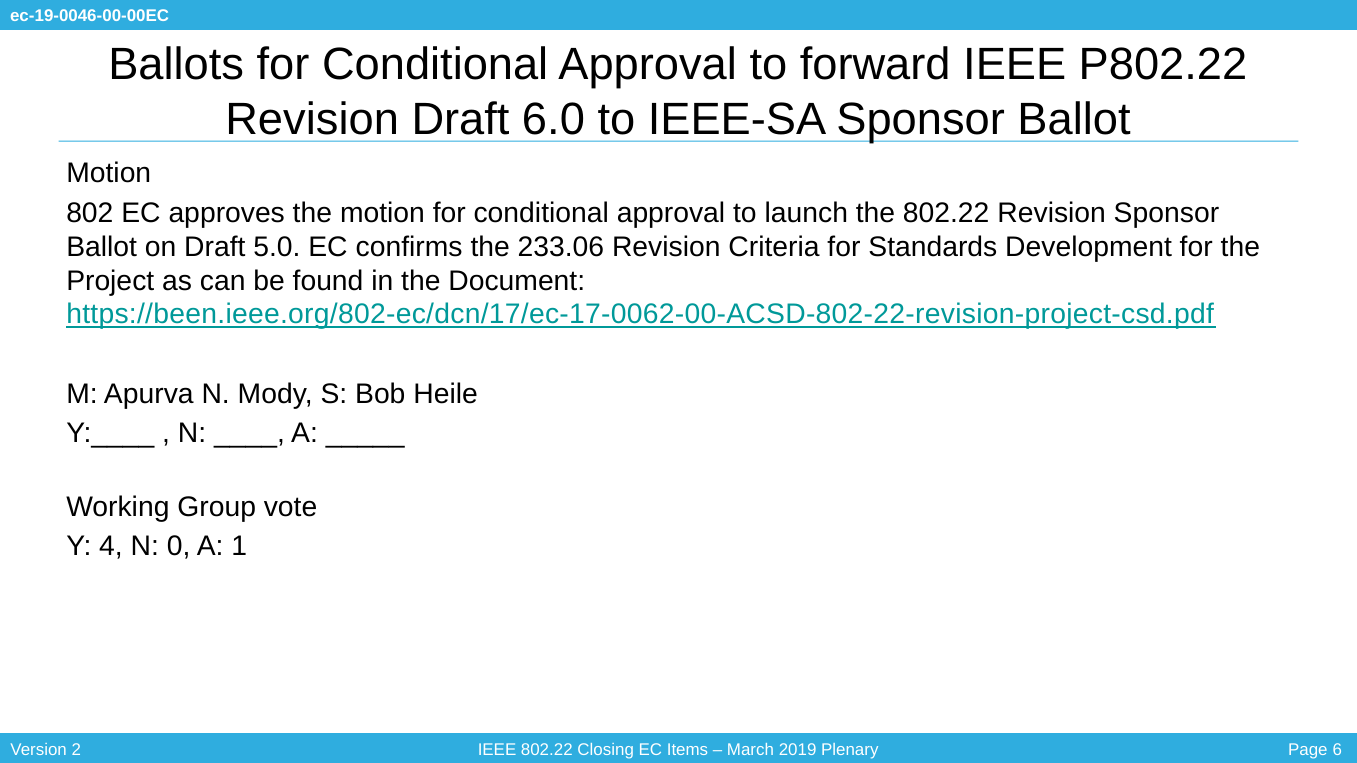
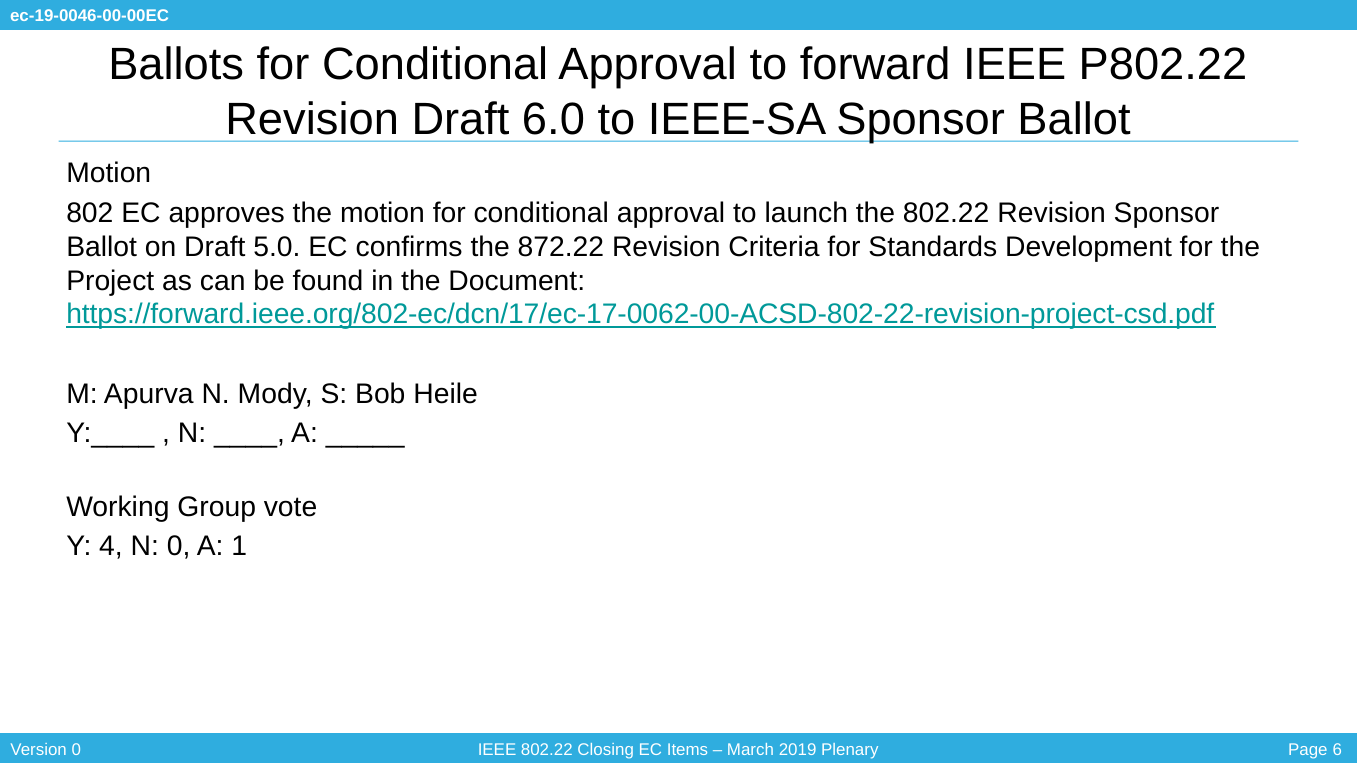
233.06: 233.06 -> 872.22 (561, 247)
https://been.ieee.org/802-ec/dcn/17/ec-17-0062-00-ACSD-802-22-revision-project-csd.pdf: https://been.ieee.org/802-ec/dcn/17/ec-17-0062-00-ACSD-802-22-revision-project-csd.pdf -> https://forward.ieee.org/802-ec/dcn/17/ec-17-0062-00-ACSD-802-22-revision-project-csd.pdf (640, 315)
2: 2 -> 0 (76, 750)
